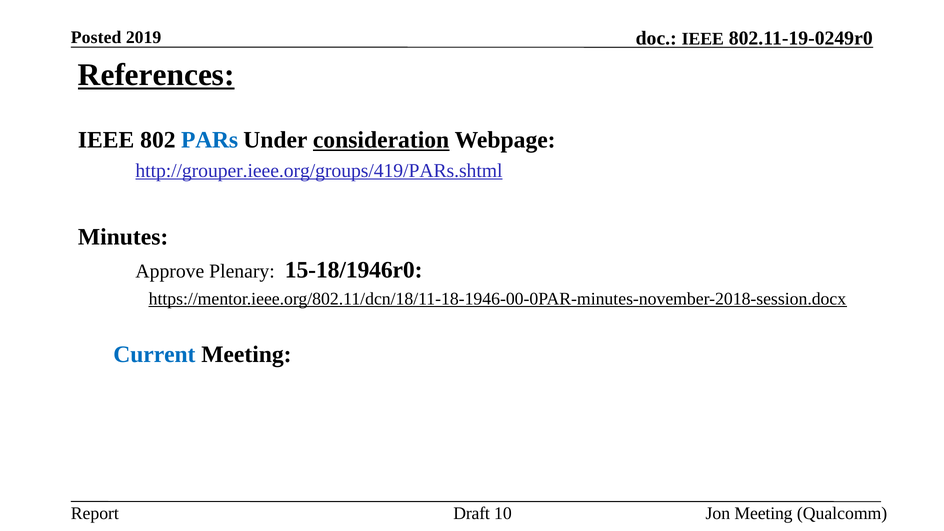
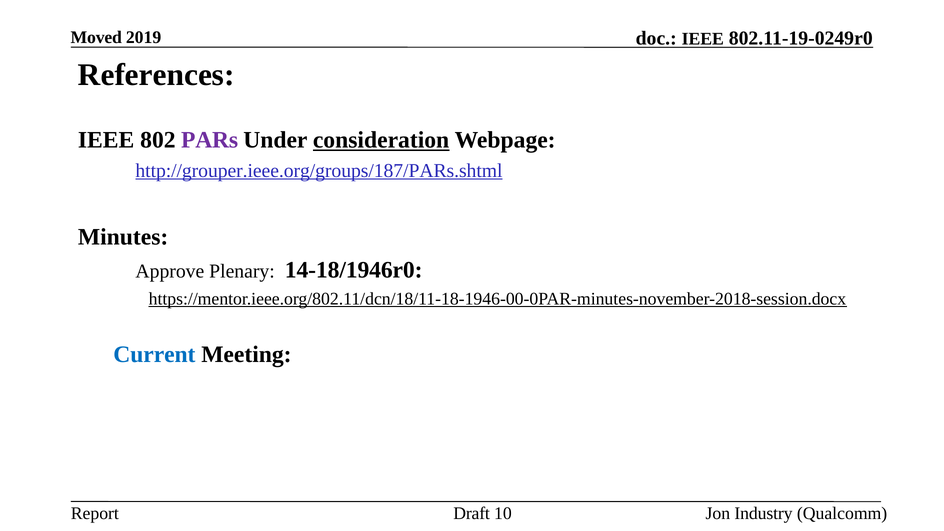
Posted: Posted -> Moved (96, 38)
References underline: present -> none (156, 75)
PARs colour: blue -> purple (210, 140)
http://grouper.ieee.org/groups/419/PARs.shtml: http://grouper.ieee.org/groups/419/PARs.shtml -> http://grouper.ieee.org/groups/187/PARs.shtml (319, 171)
15-18/1946r0: 15-18/1946r0 -> 14-18/1946r0 (354, 270)
Jon Meeting: Meeting -> Industry (764, 513)
